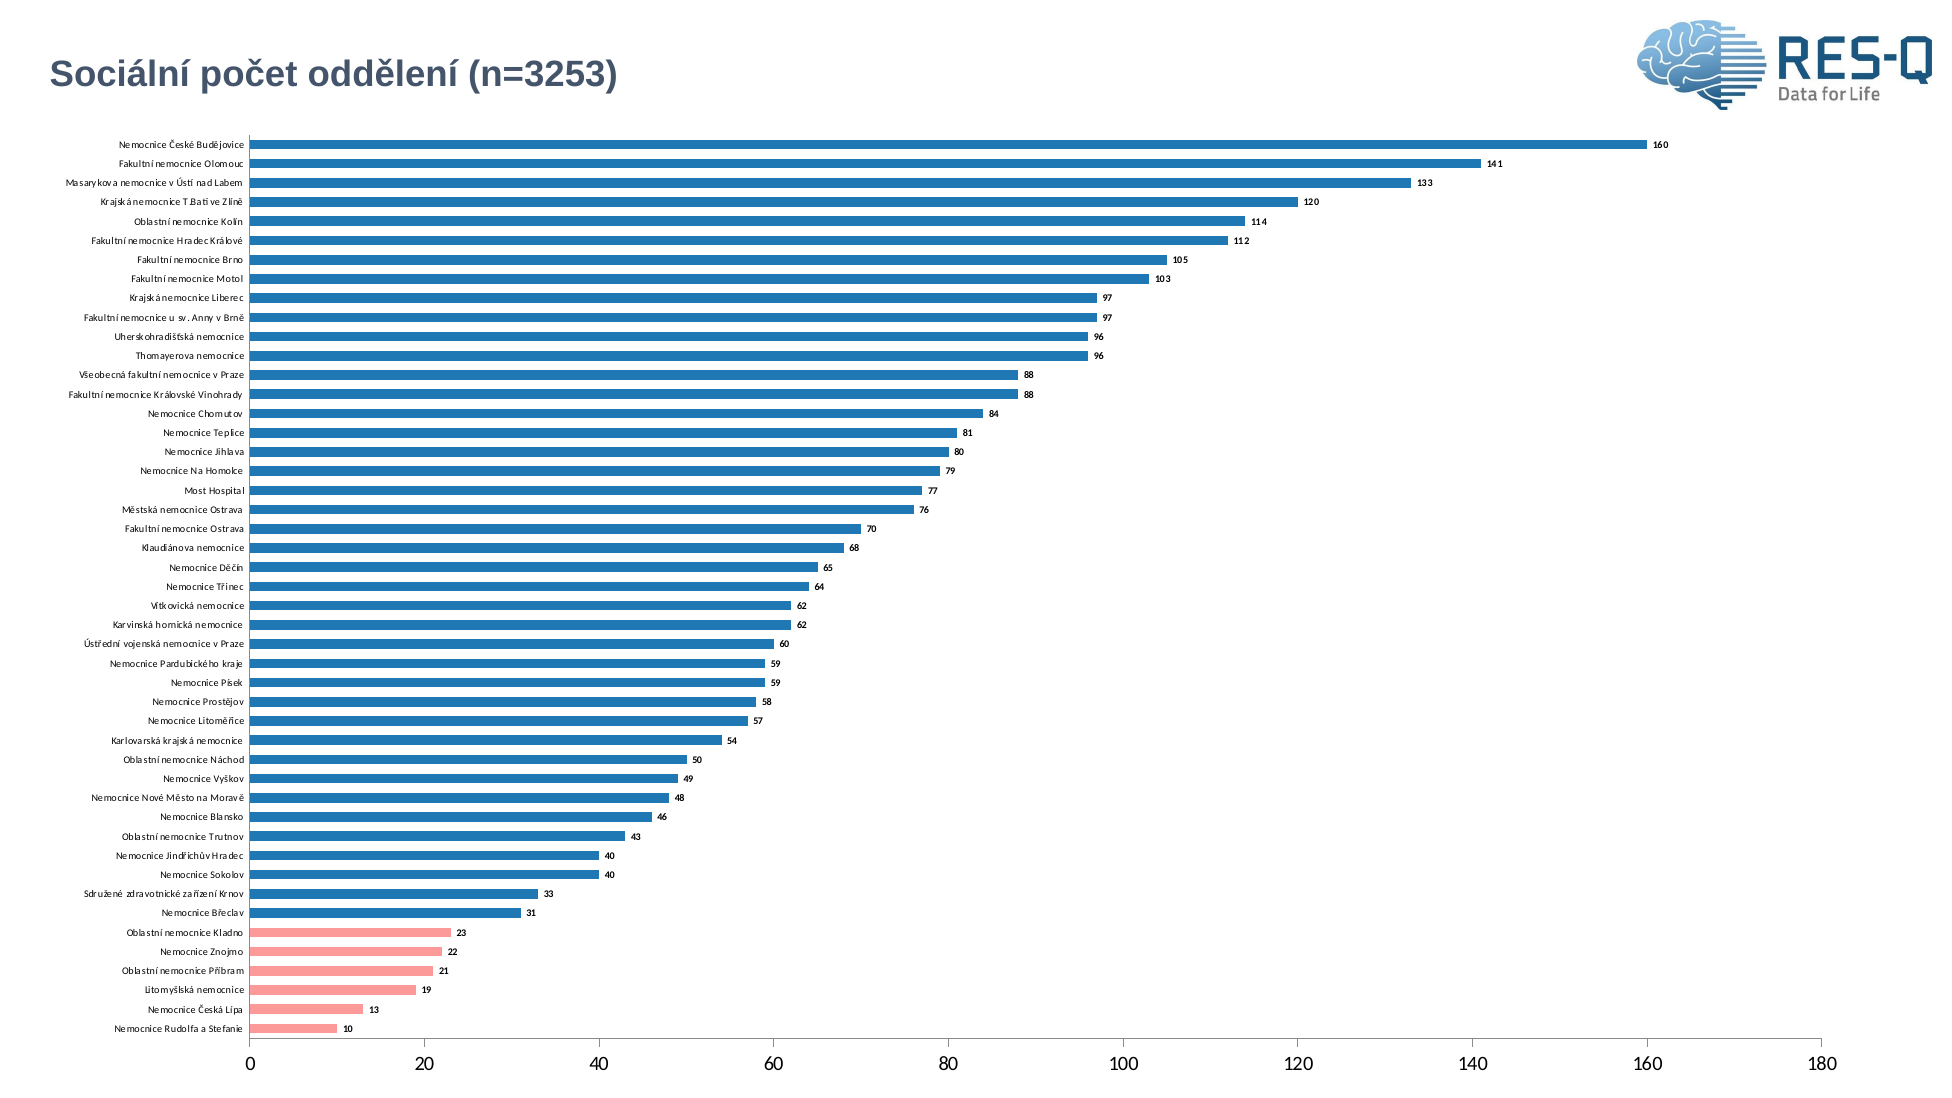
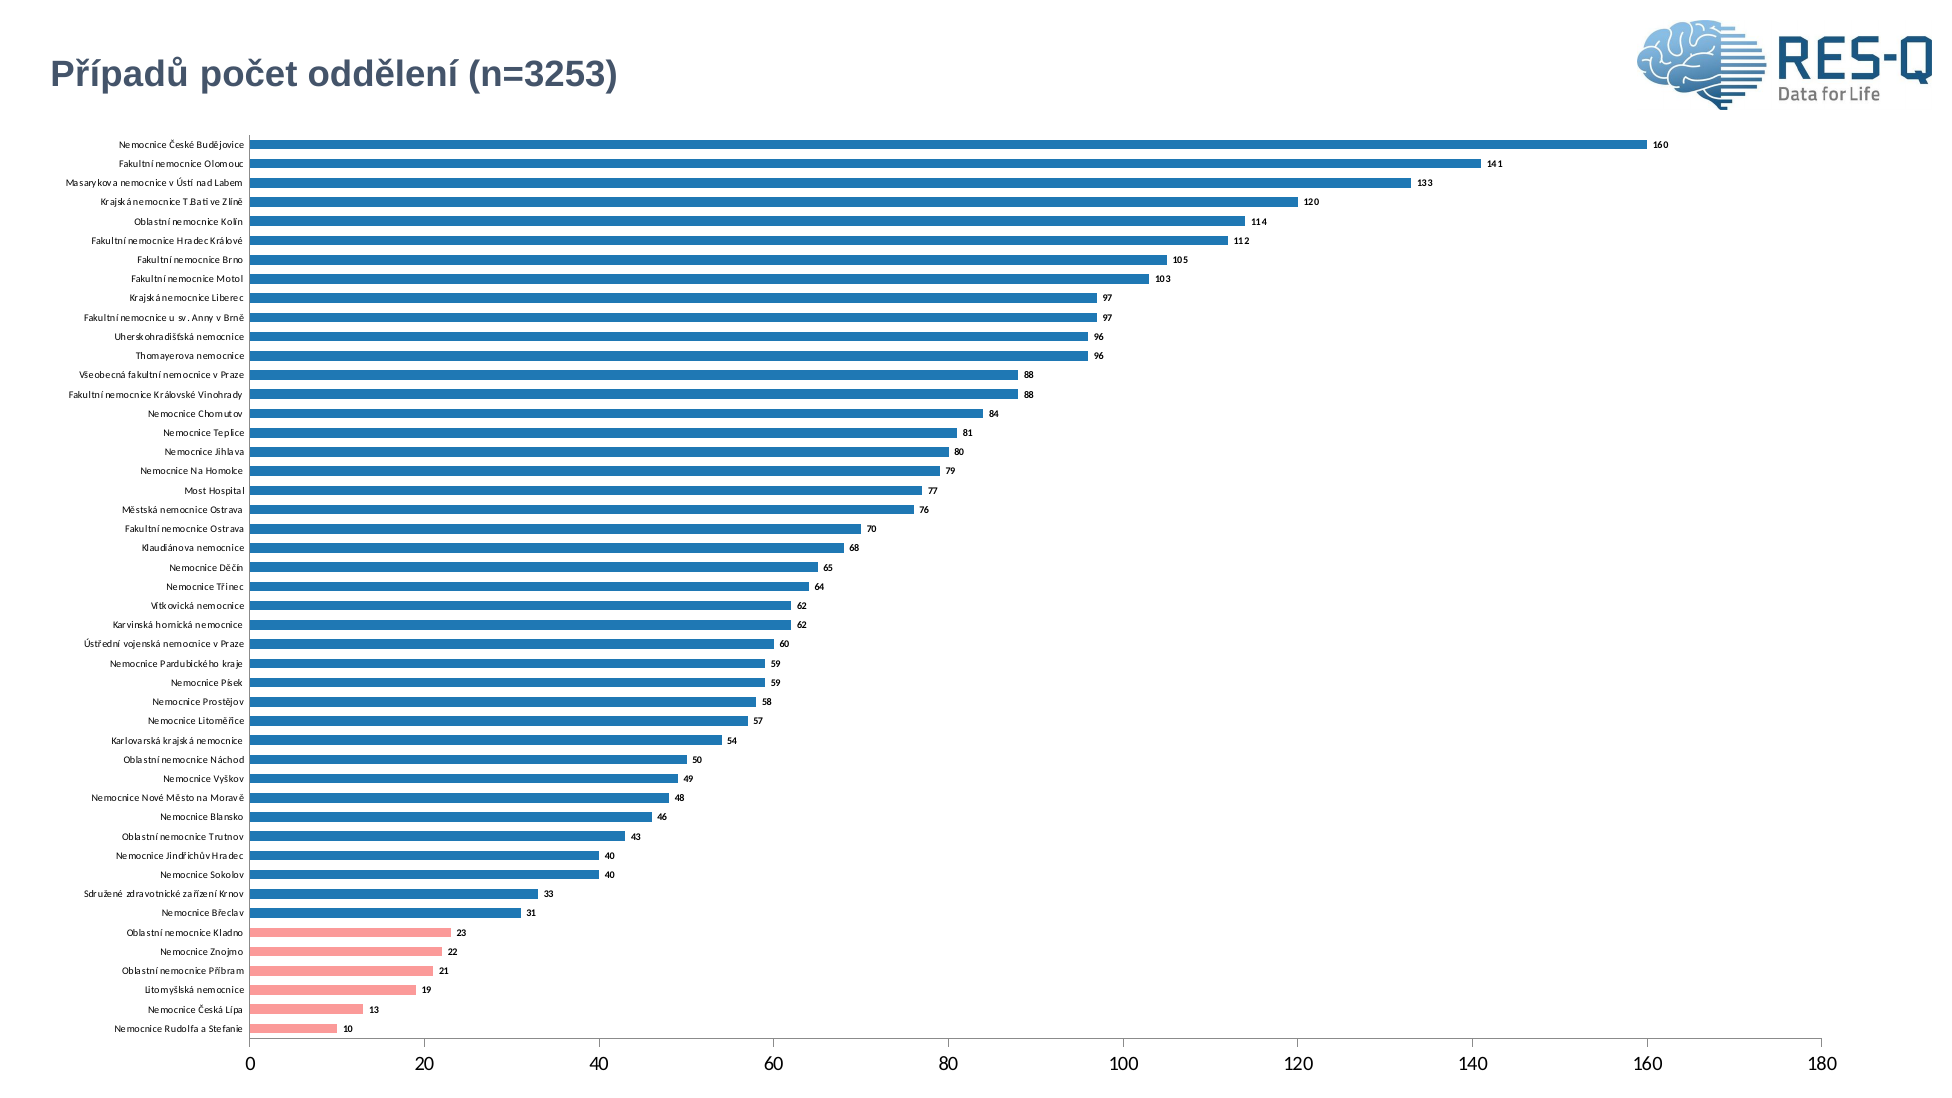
Sociální: Sociální -> Případů (120, 74)
